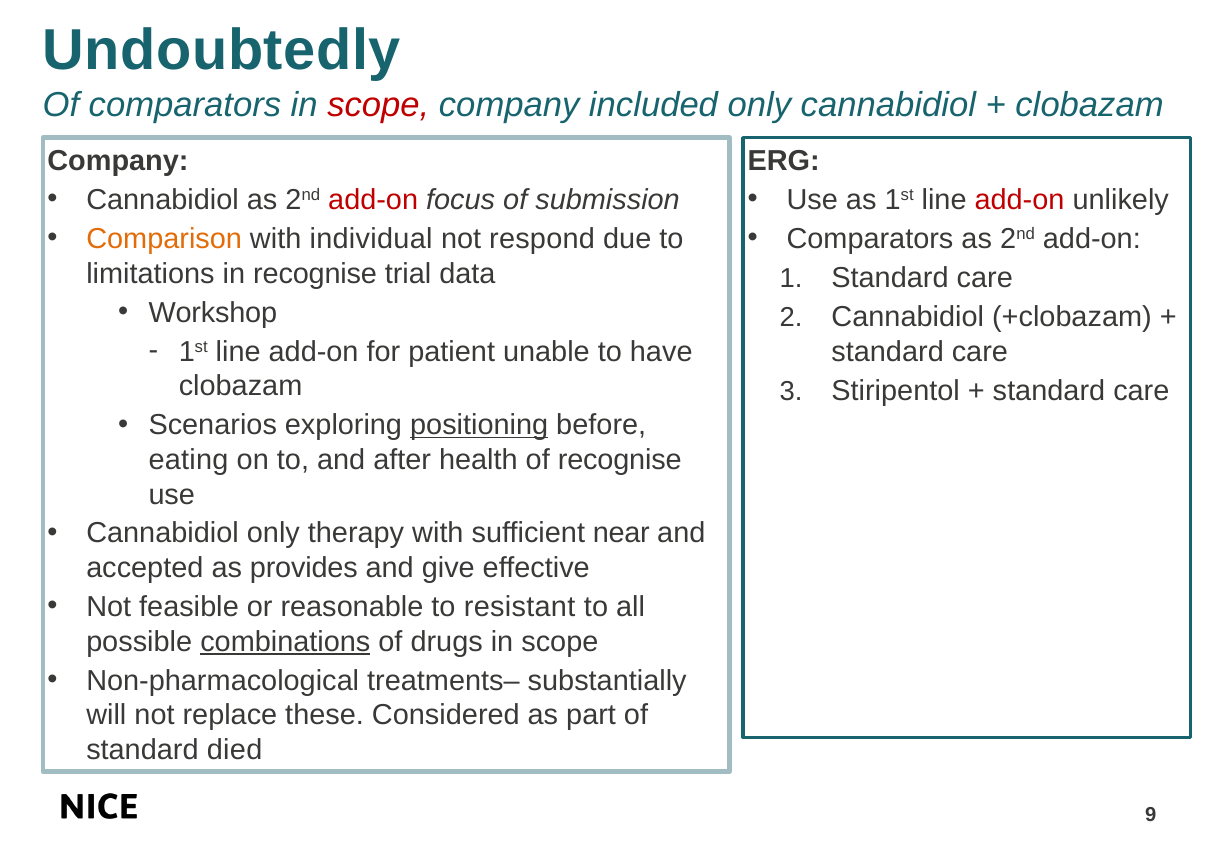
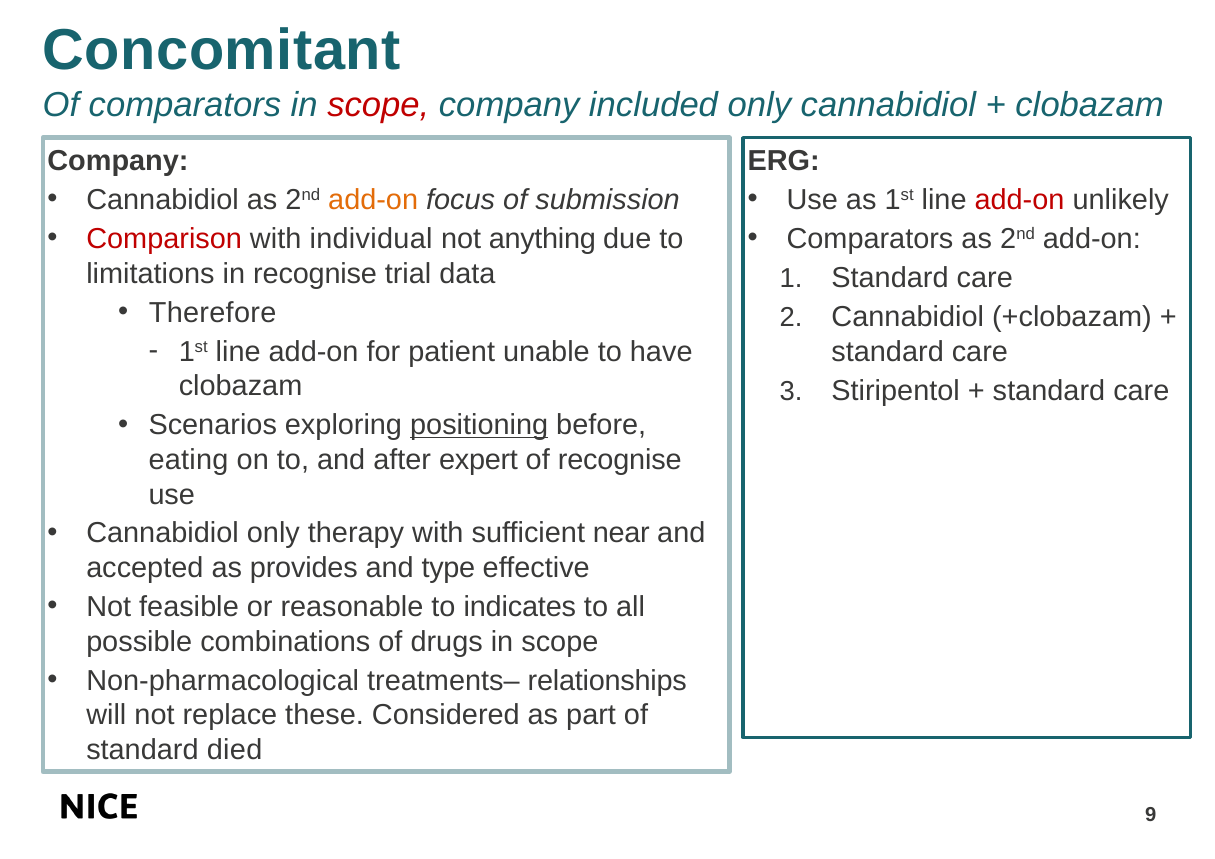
Undoubtedly: Undoubtedly -> Concomitant (222, 51)
add-on colour: red -> orange (373, 200)
Comparison colour: orange -> red (164, 239)
respond: respond -> anything (542, 239)
Workshop: Workshop -> Therefore (213, 313)
health: health -> expert (478, 460)
give: give -> type (448, 568)
resistant: resistant -> indicates (520, 607)
combinations underline: present -> none (285, 642)
substantially: substantially -> relationships (607, 681)
